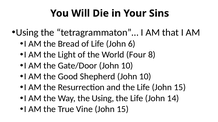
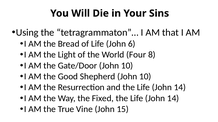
15: 15 -> 14 (180, 88)
the Using: Using -> Fixed (103, 99)
